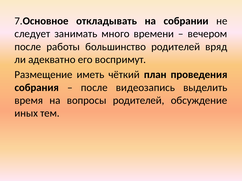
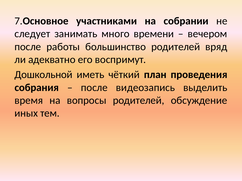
откладывать: откладывать -> участниками (107, 21)
Размещение: Размещение -> Дошкольной (44, 75)
